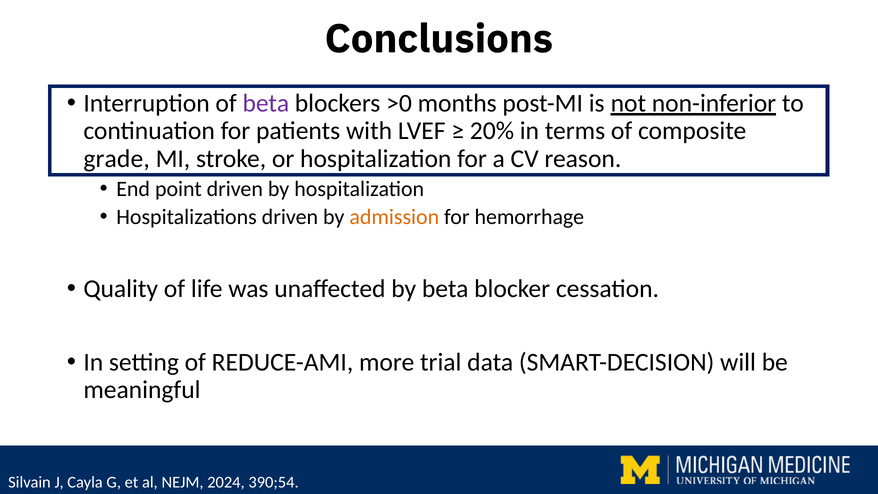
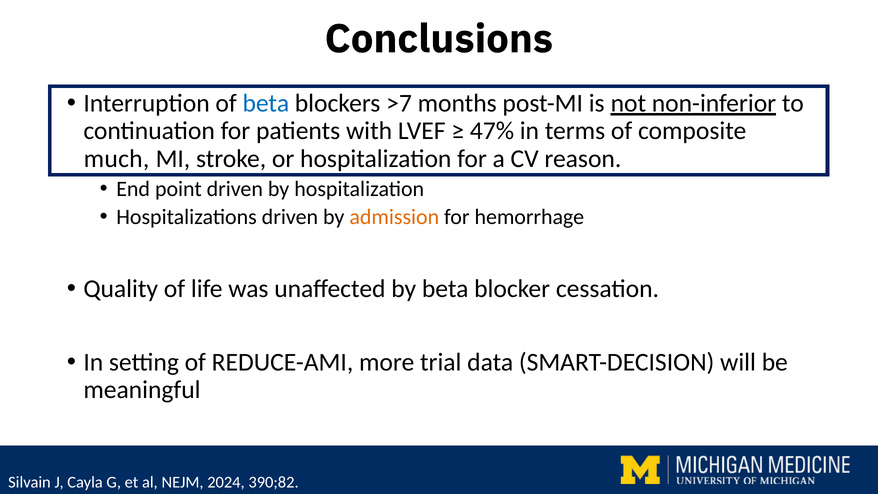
beta colour: purple -> blue (266, 103)
>0: >0 -> >7 (399, 103)
20%: 20% -> 47% (492, 131)
grade: grade -> much (117, 159)
390;54: 390;54 -> 390;82 (274, 482)
